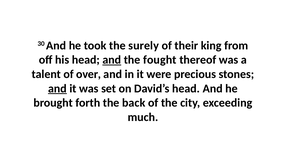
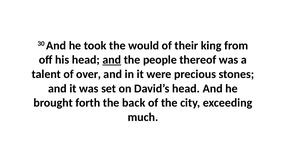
surely: surely -> would (144, 46)
fought: fought -> people (160, 60)
and underline: present -> none (57, 88)
